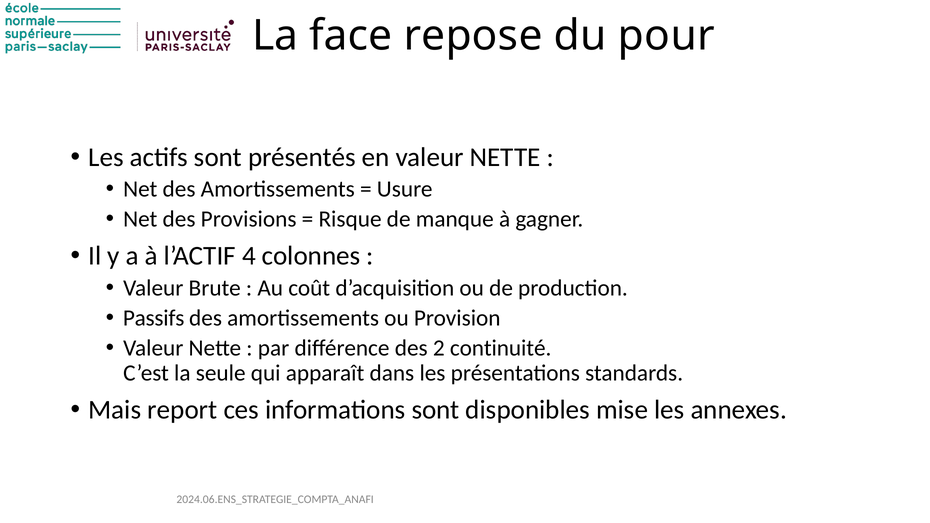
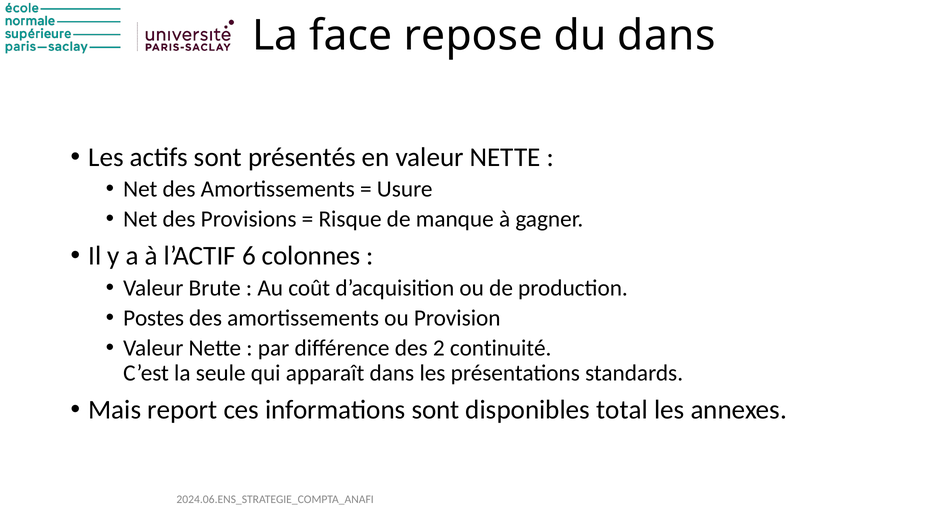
du pour: pour -> dans (666, 36)
4: 4 -> 6 (249, 256)
Passifs: Passifs -> Postes (154, 318)
mise: mise -> total (622, 410)
